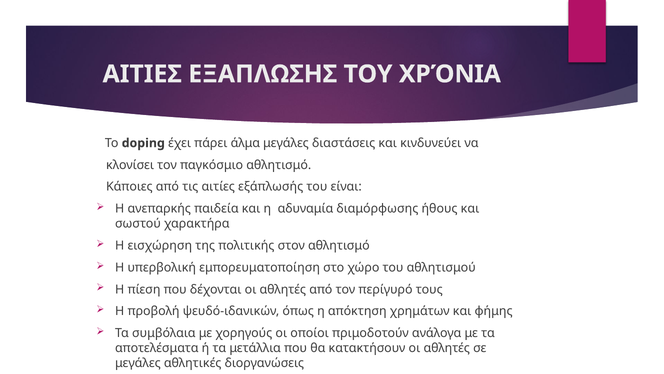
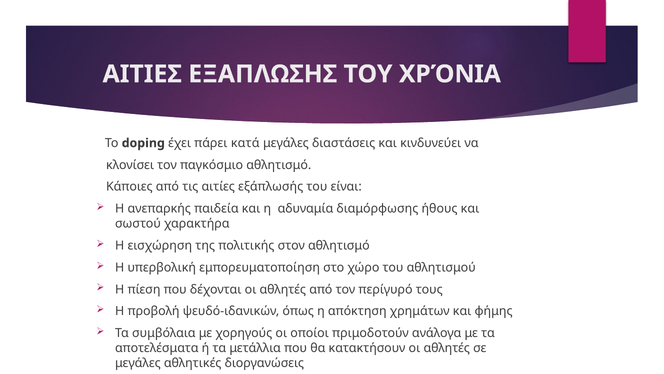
άλμα: άλμα -> κατά (245, 143)
